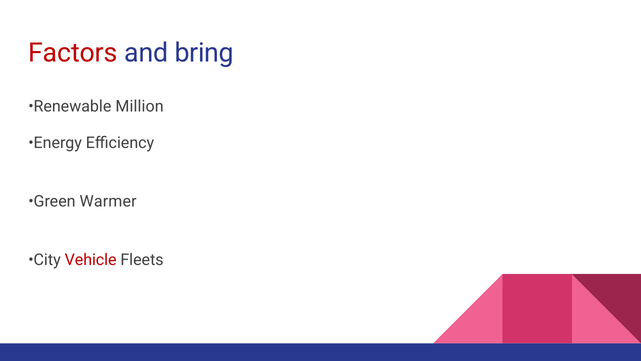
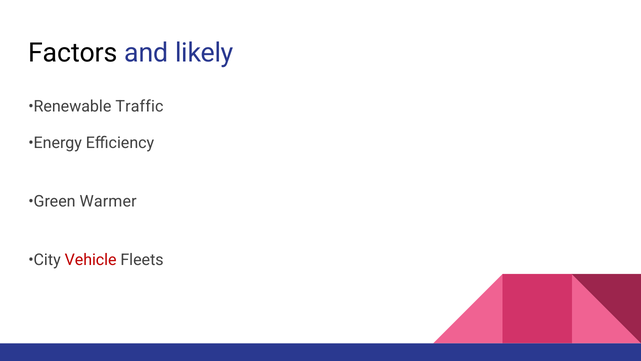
Factors colour: red -> black (73, 53)
bring: bring -> likely (204, 53)
Million: Million -> Traffic (139, 106)
